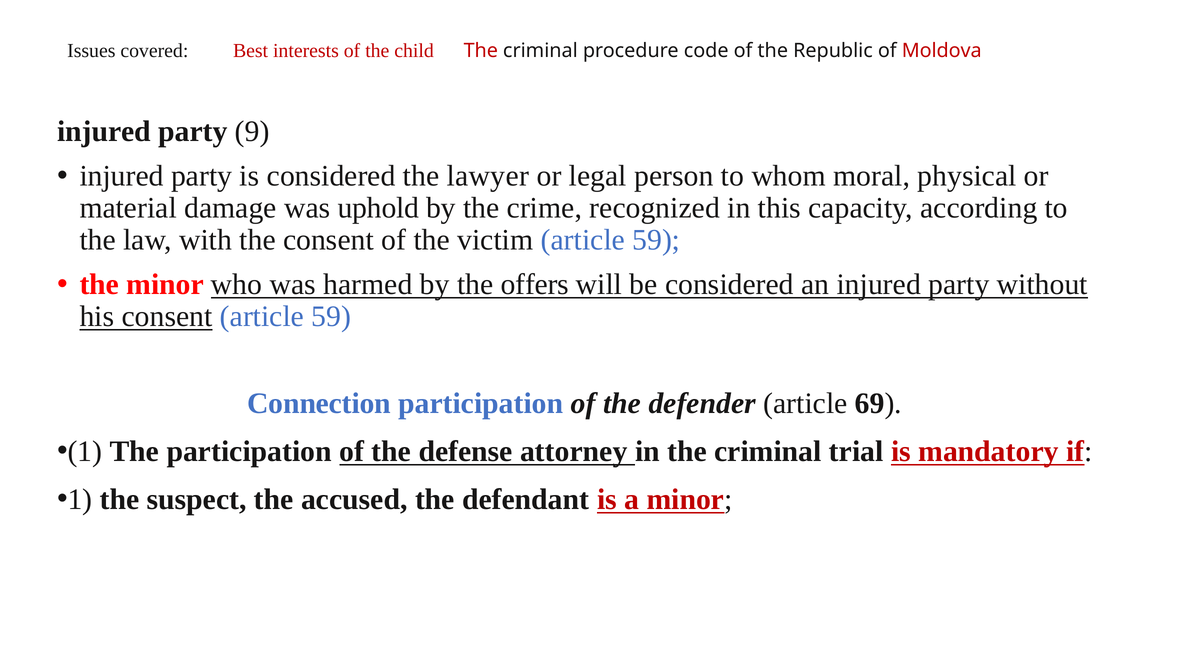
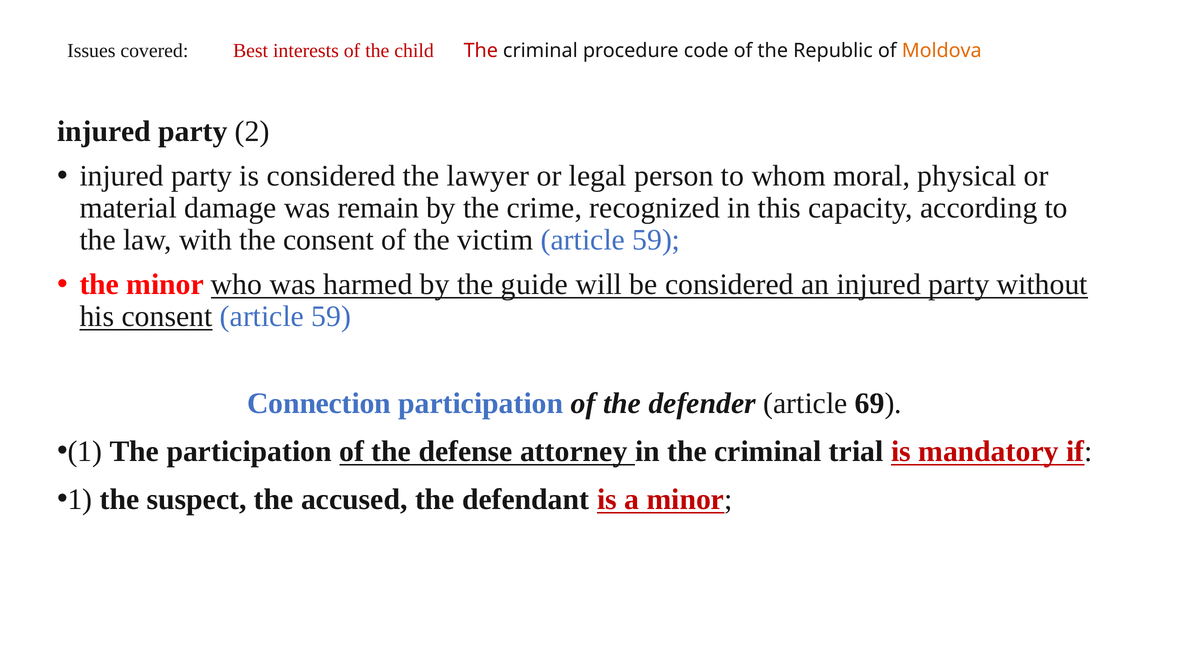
Moldova colour: red -> orange (942, 51)
9: 9 -> 2 (252, 131)
uphold: uphold -> remain (378, 208)
offers: offers -> guide (534, 285)
